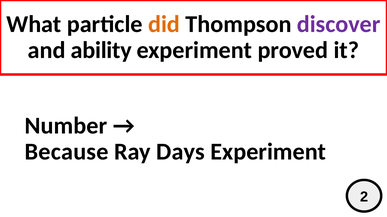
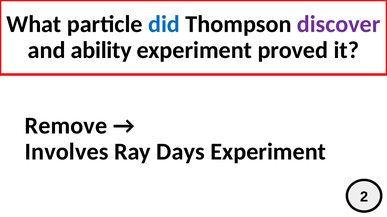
did colour: orange -> blue (164, 24)
Number: Number -> Remove (66, 126)
Because: Because -> Involves (67, 152)
